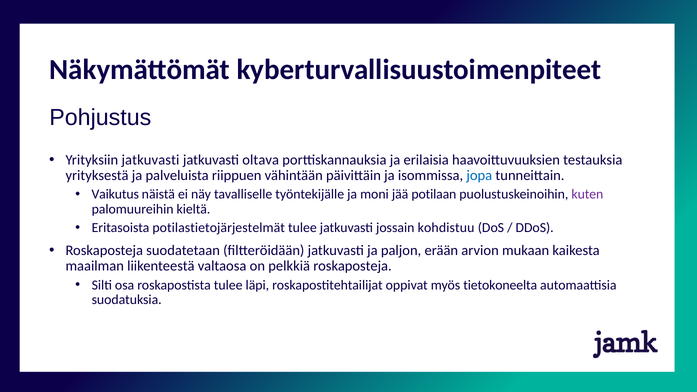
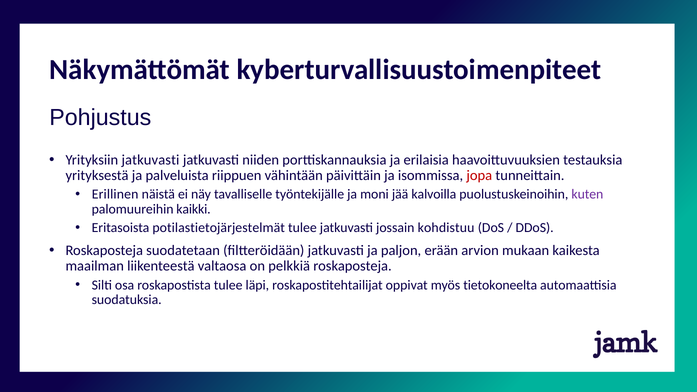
oltava: oltava -> niiden (261, 160)
jopa colour: blue -> red (479, 176)
Vaikutus: Vaikutus -> Erillinen (115, 194)
potilaan: potilaan -> kalvoilla (434, 194)
kieltä: kieltä -> kaikki (194, 209)
